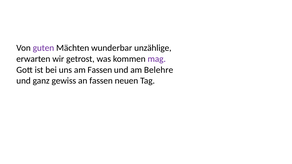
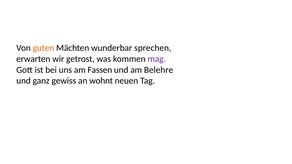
guten colour: purple -> orange (43, 48)
unzählige: unzählige -> sprechen (153, 48)
an fassen: fassen -> wohnt (101, 81)
